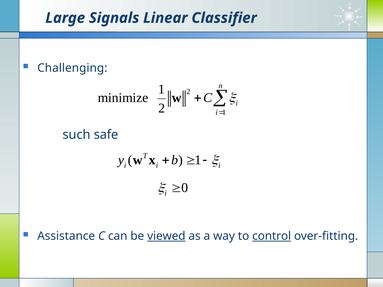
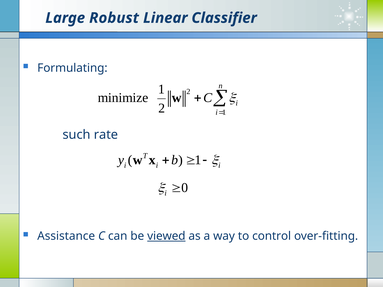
Signals: Signals -> Robust (114, 18)
Challenging: Challenging -> Formulating (72, 68)
safe: safe -> rate (106, 135)
control underline: present -> none (272, 236)
